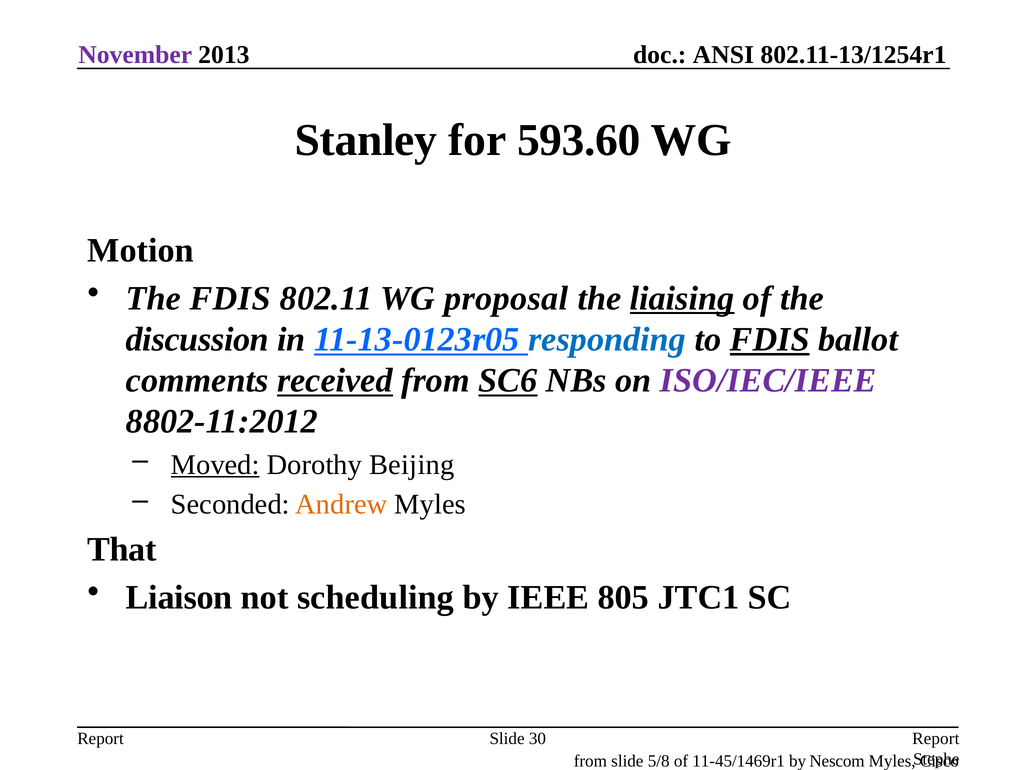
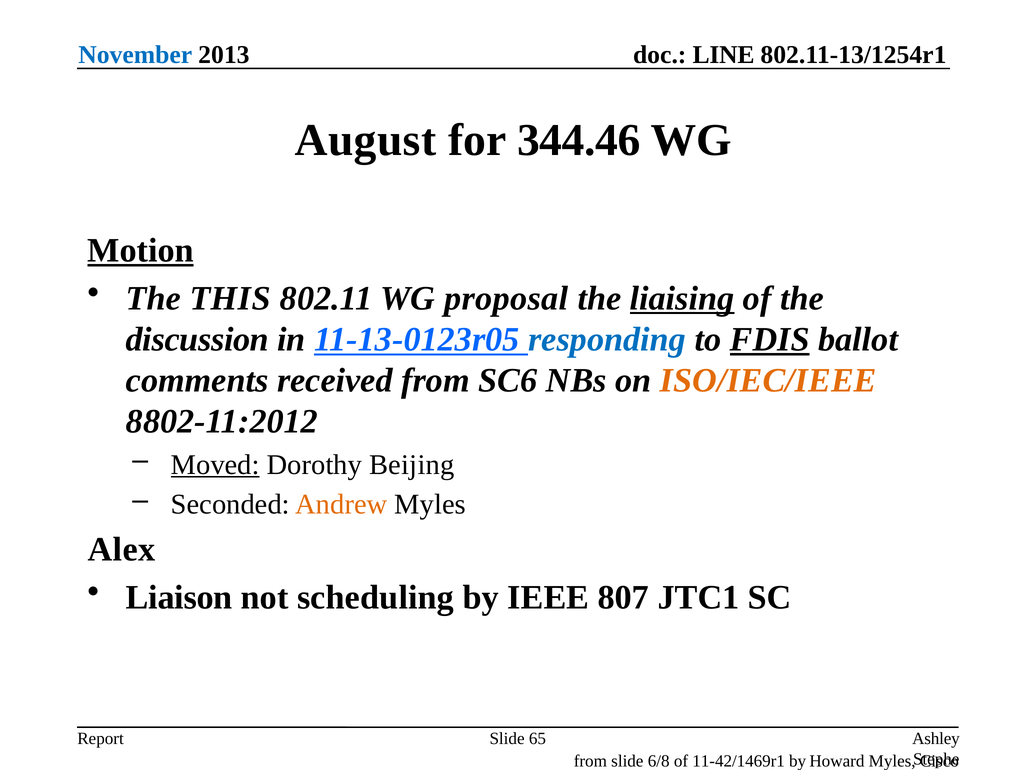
November colour: purple -> blue (135, 55)
ANSI: ANSI -> LINE (724, 55)
Stanley: Stanley -> August (366, 140)
593.60: 593.60 -> 344.46 (579, 140)
Motion underline: none -> present (141, 251)
The FDIS: FDIS -> THIS (230, 299)
received underline: present -> none (335, 381)
SC6 underline: present -> none (508, 381)
ISO/IEC/IEEE colour: purple -> orange (768, 381)
That: That -> Alex (121, 550)
805: 805 -> 807 (623, 598)
30: 30 -> 65 (537, 739)
Report: Report -> Ashley (936, 739)
5/8: 5/8 -> 6/8 (659, 761)
11-45/1469r1: 11-45/1469r1 -> 11-42/1469r1 (739, 761)
Nescom: Nescom -> Howard (837, 761)
